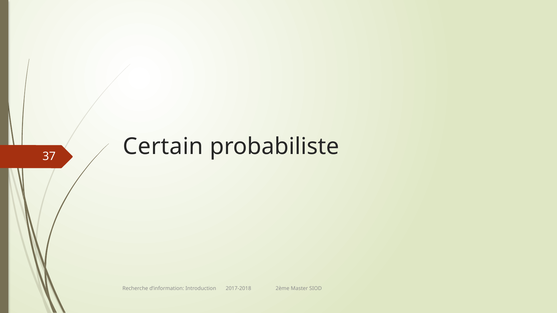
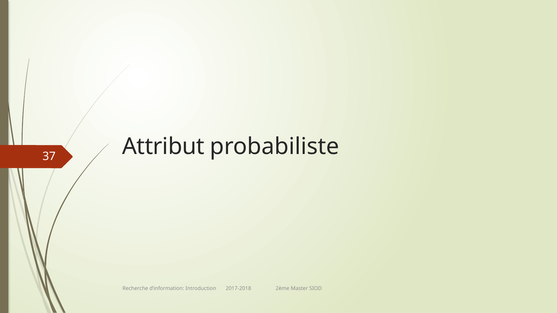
Certain: Certain -> Attribut (163, 147)
